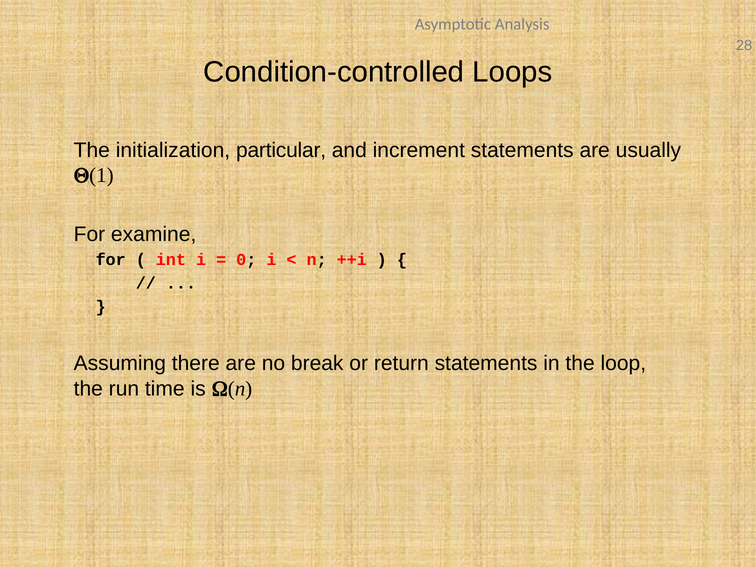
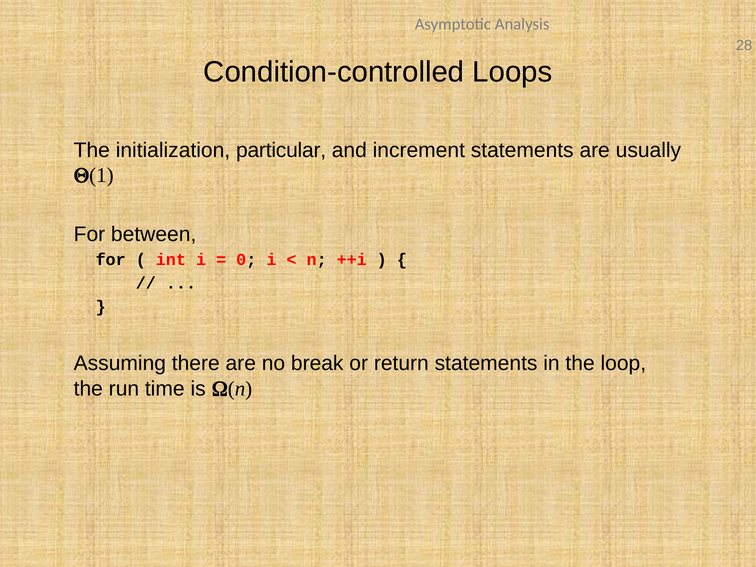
examine: examine -> between (154, 234)
